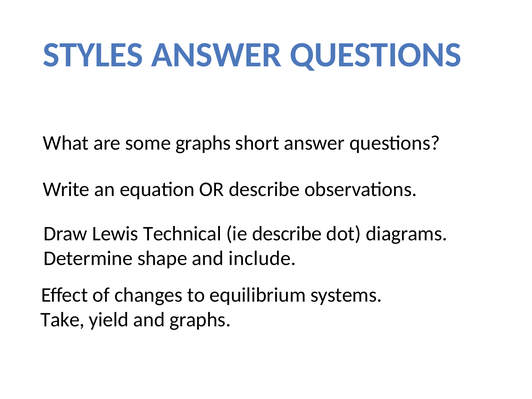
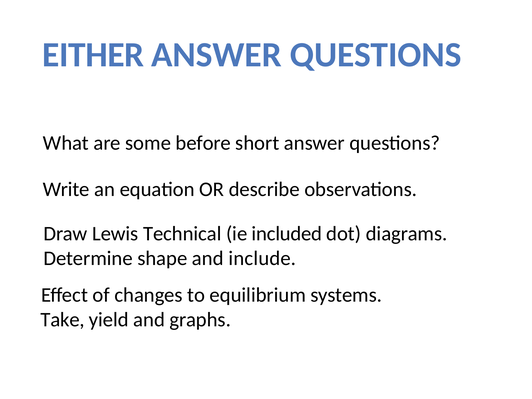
STYLES: STYLES -> EITHER (93, 55)
some graphs: graphs -> before (203, 143)
ie describe: describe -> included (287, 234)
